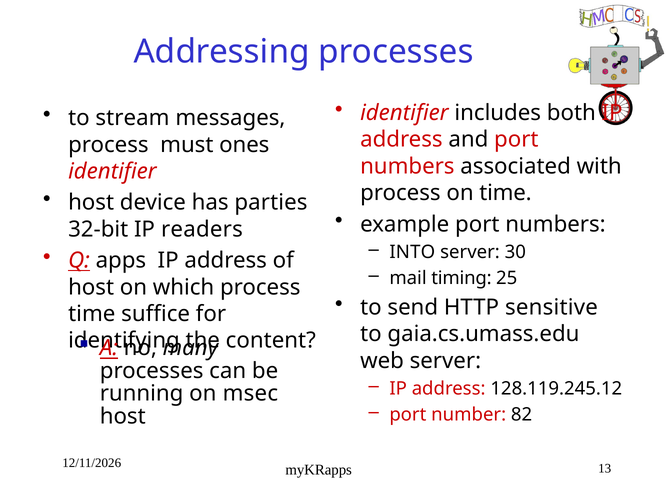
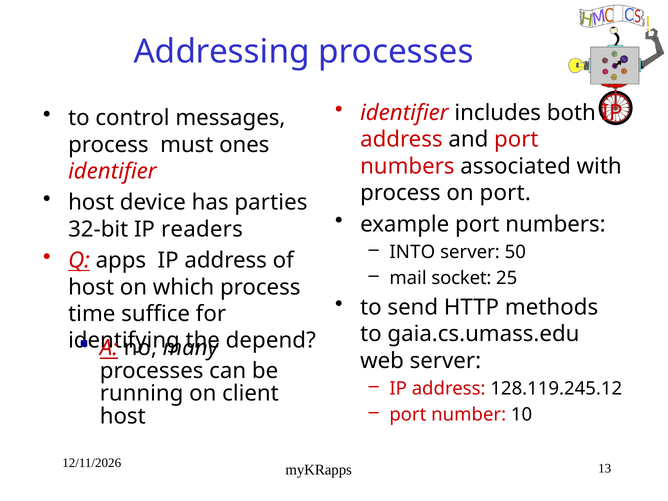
stream: stream -> control (133, 118)
on time: time -> port (505, 193)
30: 30 -> 50 (515, 252)
timing: timing -> socket (461, 278)
sensitive: sensitive -> methods (552, 307)
content: content -> depend (271, 341)
msec: msec -> client (250, 394)
82: 82 -> 10 (522, 415)
